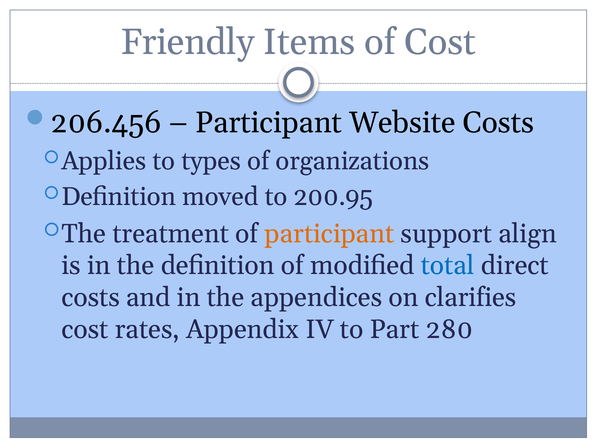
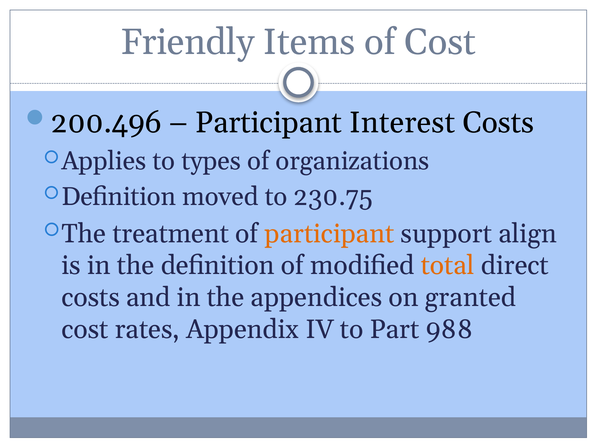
206.456: 206.456 -> 200.496 (106, 123)
Website: Website -> Interest (402, 123)
200.95: 200.95 -> 230.75 (333, 197)
total colour: blue -> orange (448, 265)
clarifies: clarifies -> granted (471, 297)
280: 280 -> 988 (449, 329)
